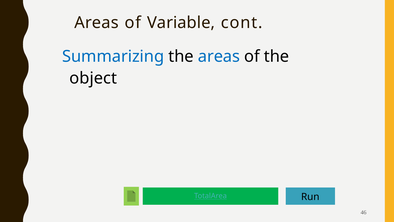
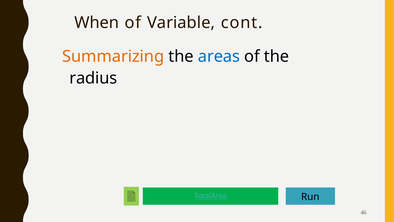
Areas: Areas -> When (97, 23)
Summarizing colour: blue -> orange (113, 56)
object: object -> radius (93, 78)
